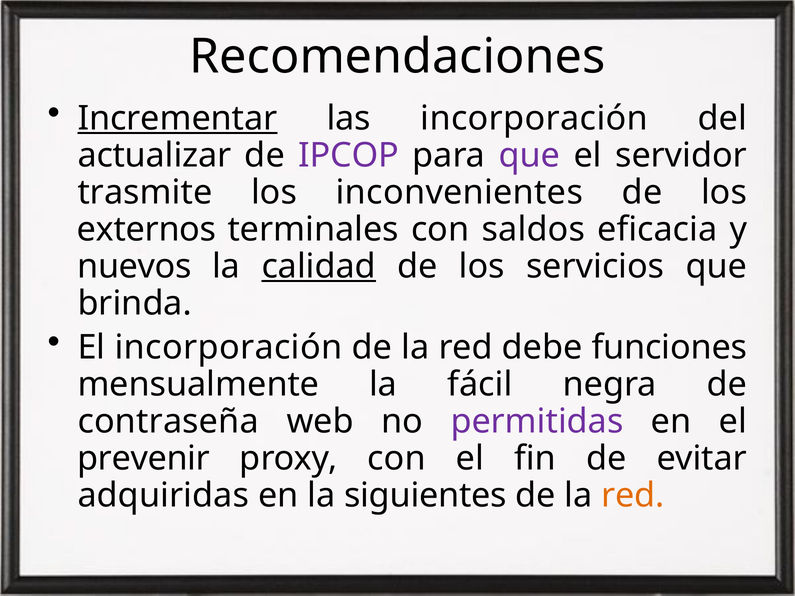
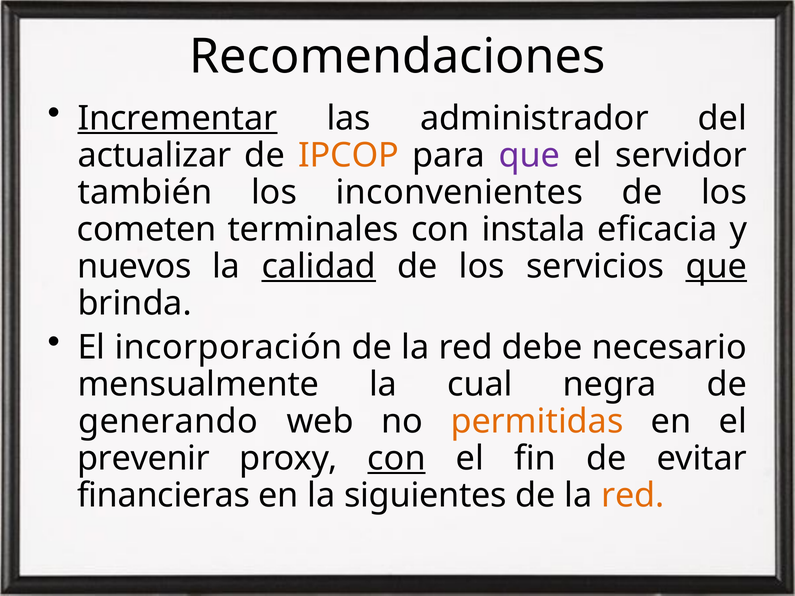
las incorporación: incorporación -> administrador (534, 118)
IPCOP colour: purple -> orange (349, 155)
trasmite: trasmite -> también (145, 192)
externos: externos -> cometen (147, 229)
saldos: saldos -> instala (534, 229)
que underline: none -> present (716, 266)
funciones: funciones -> necesario (669, 348)
fácil: fácil -> cual (480, 385)
contraseña: contraseña -> generando (168, 422)
permitidas colour: purple -> orange (537, 422)
con underline: none -> present (397, 459)
adquiridas: adquiridas -> financieras (164, 496)
